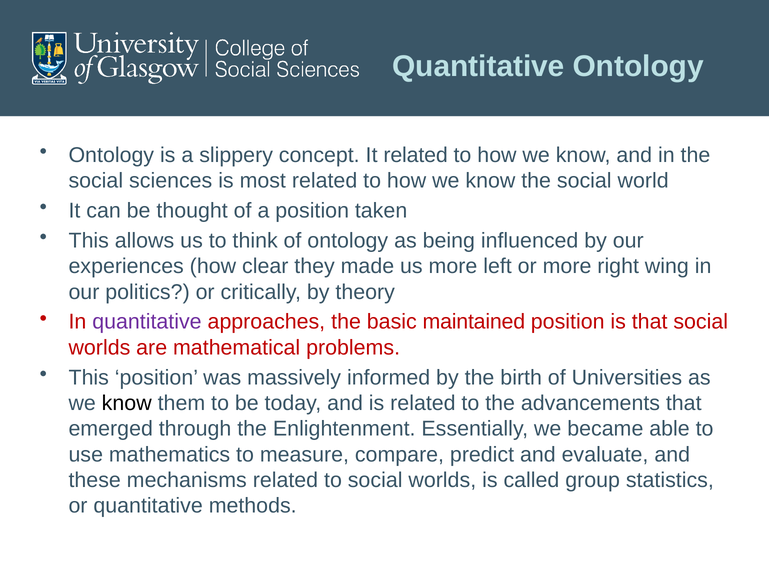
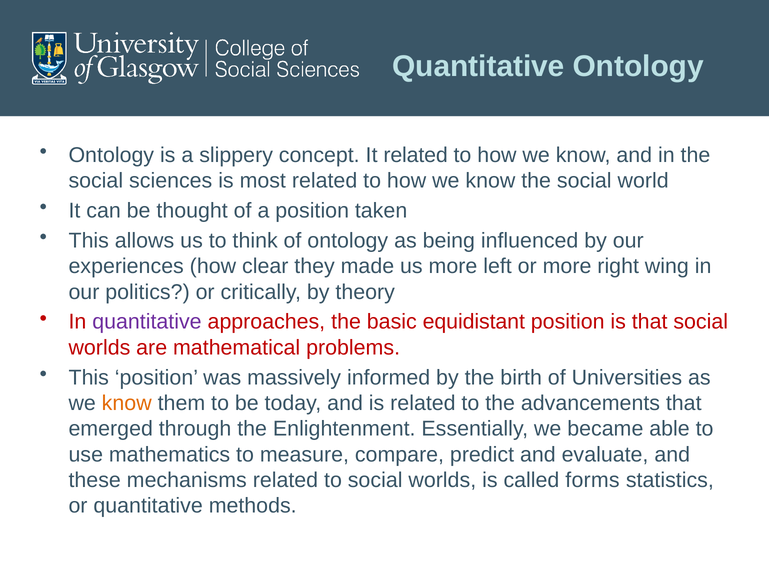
maintained: maintained -> equidistant (474, 322)
know colour: black -> orange (127, 403)
group: group -> forms (593, 480)
